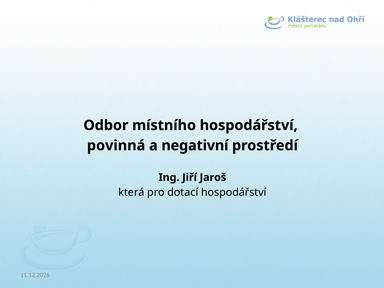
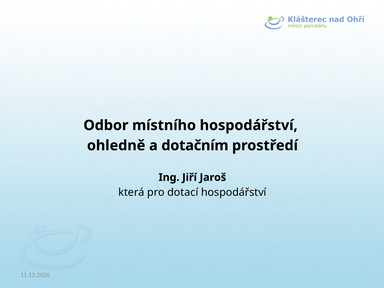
povinná: povinná -> ohledně (116, 146)
negativní: negativní -> dotačním (195, 146)
